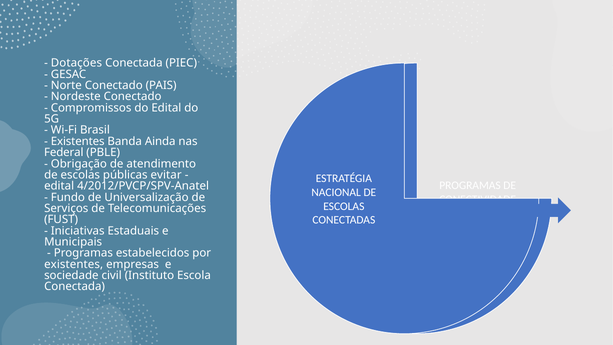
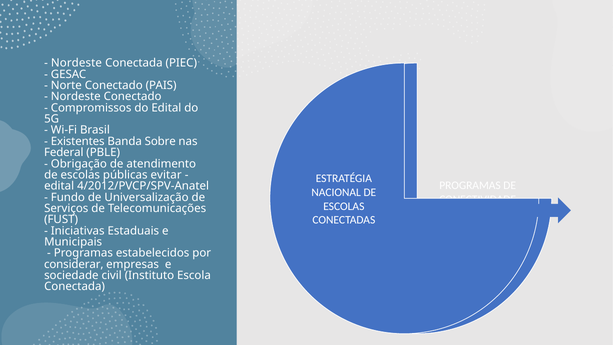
Dotações: Dotações -> Nordeste (76, 63)
Ainda: Ainda -> Sobre (160, 141)
existentes: existentes -> considerar (74, 264)
